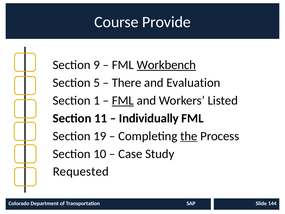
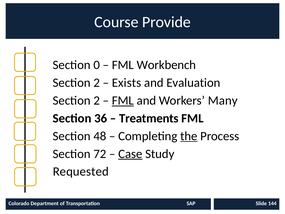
9: 9 -> 0 (97, 65)
Workbench underline: present -> none (166, 65)
5: 5 -> 2 (97, 83)
There: There -> Exists (127, 83)
1: 1 -> 2 (97, 100)
Listed: Listed -> Many (223, 100)
11: 11 -> 36 (101, 118)
Individually: Individually -> Treatments (149, 118)
19: 19 -> 48 (100, 136)
10: 10 -> 72 (100, 154)
Case underline: none -> present (130, 154)
